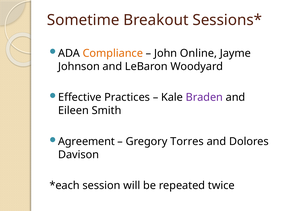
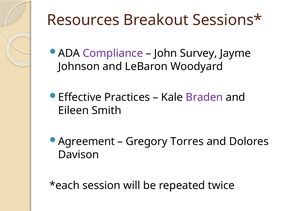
Sometime: Sometime -> Resources (83, 20)
Compliance colour: orange -> purple (113, 53)
Online: Online -> Survey (199, 53)
